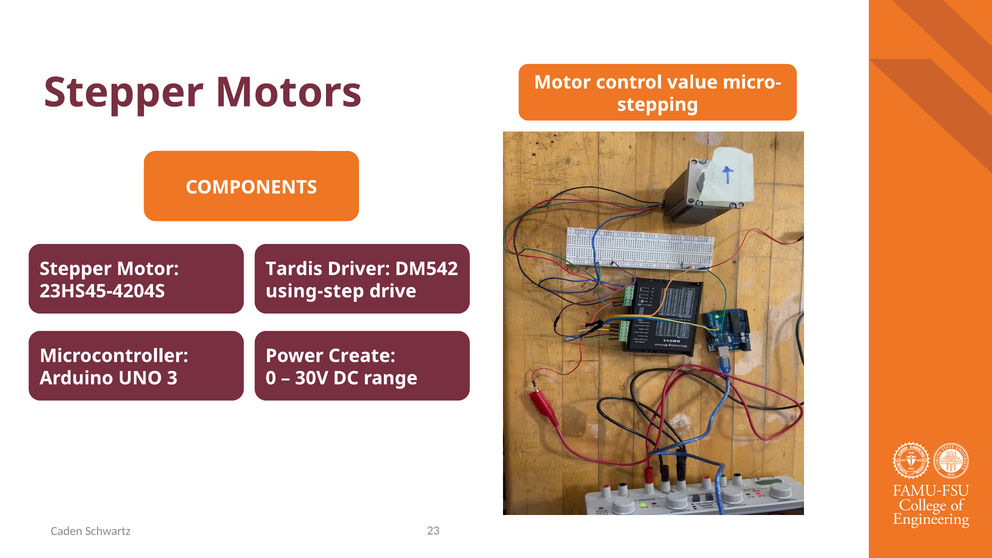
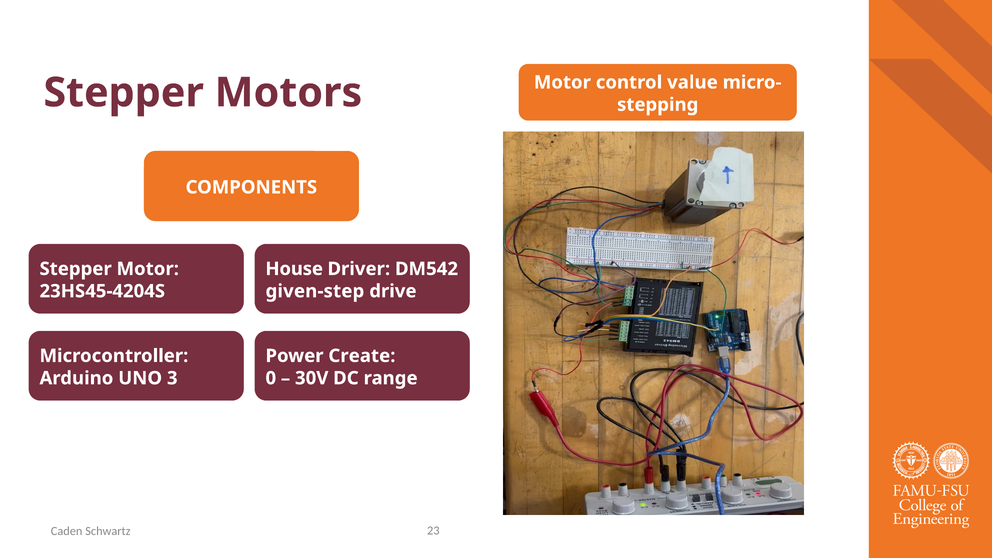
Tardis: Tardis -> House (294, 269)
using-step: using-step -> given-step (315, 291)
